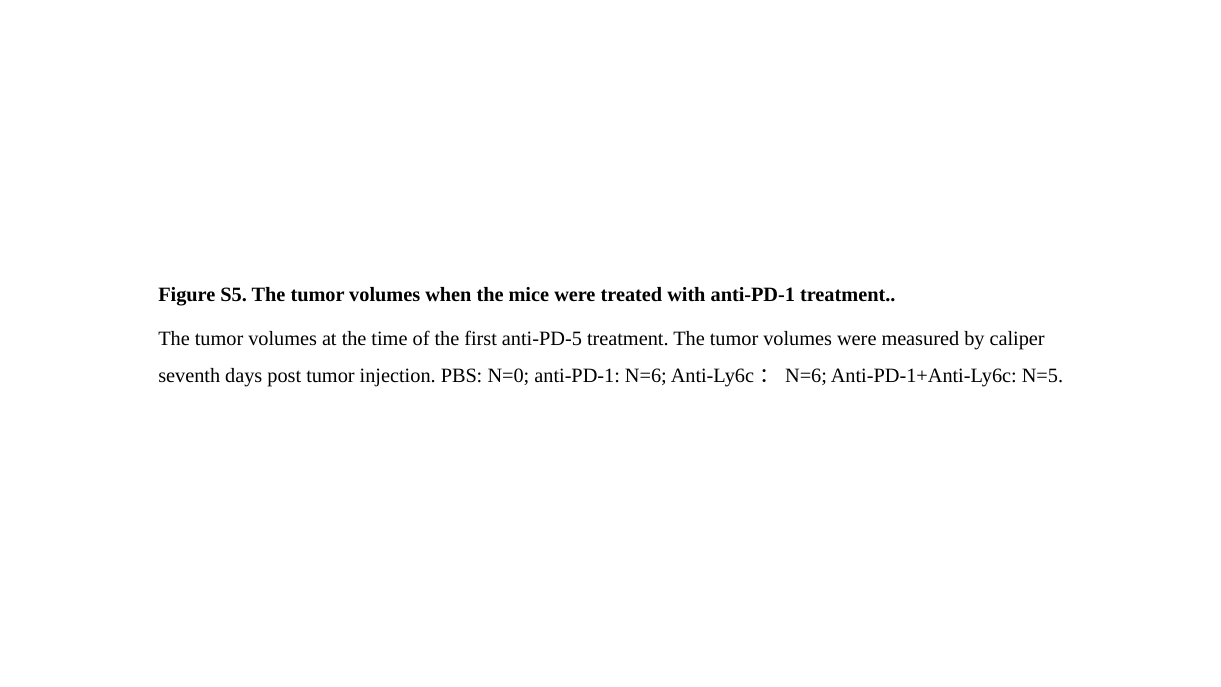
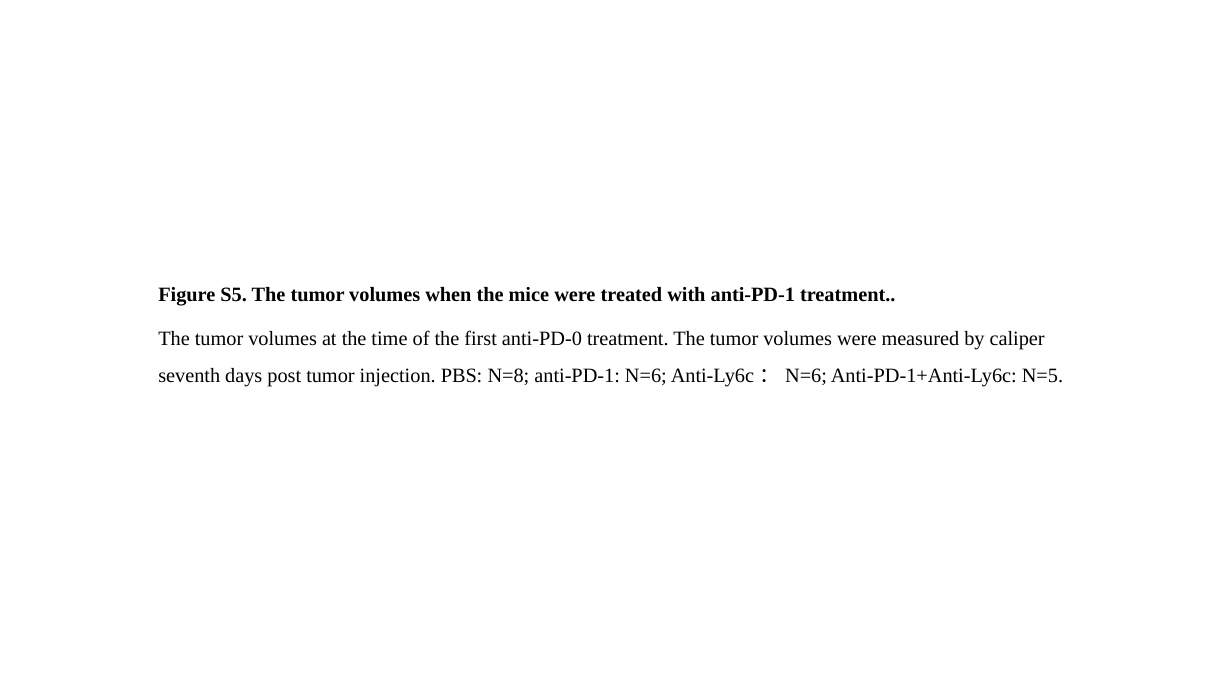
anti-PD-5: anti-PD-5 -> anti-PD-0 (542, 339)
N=0: N=0 -> N=8 (508, 376)
